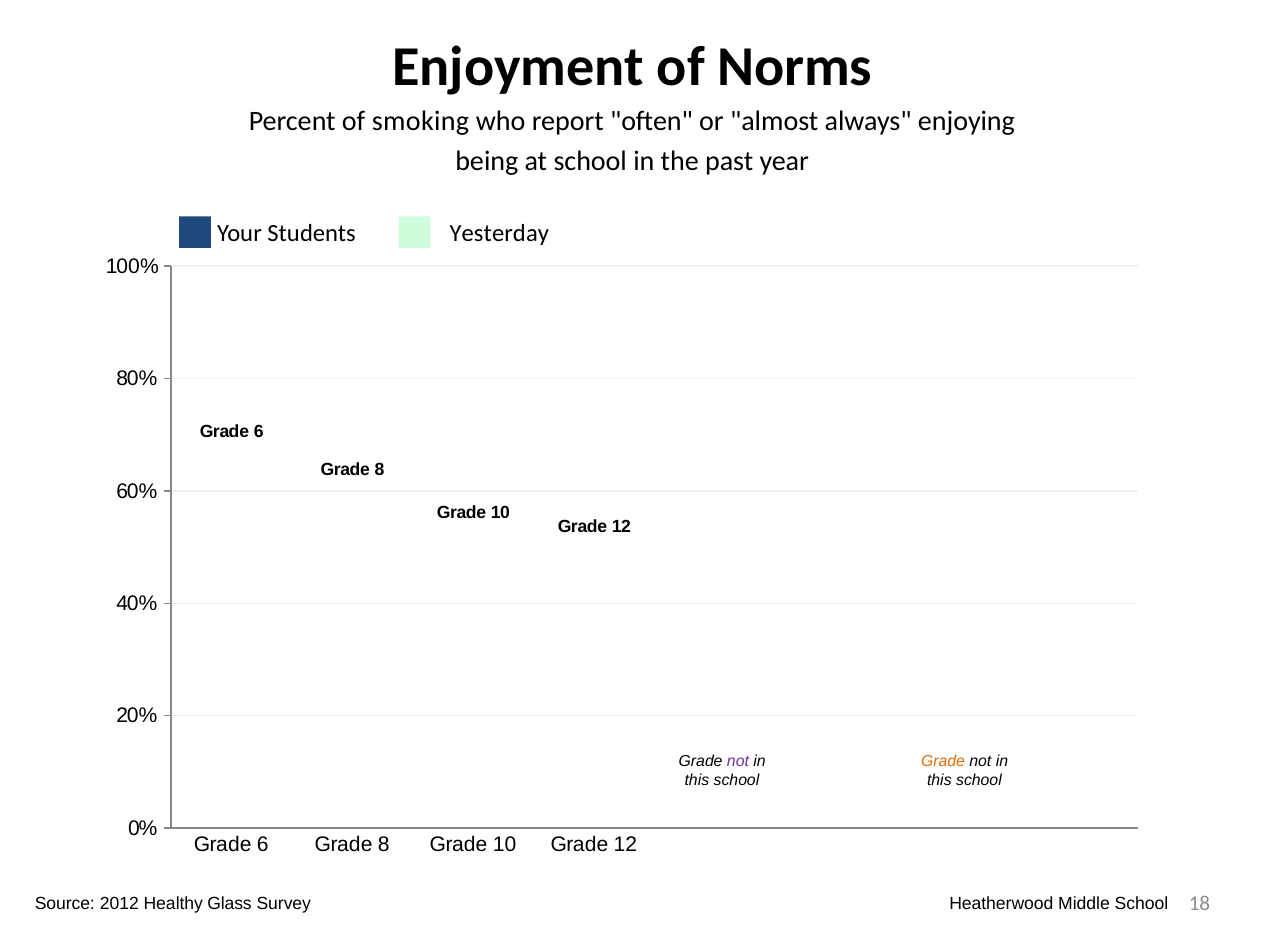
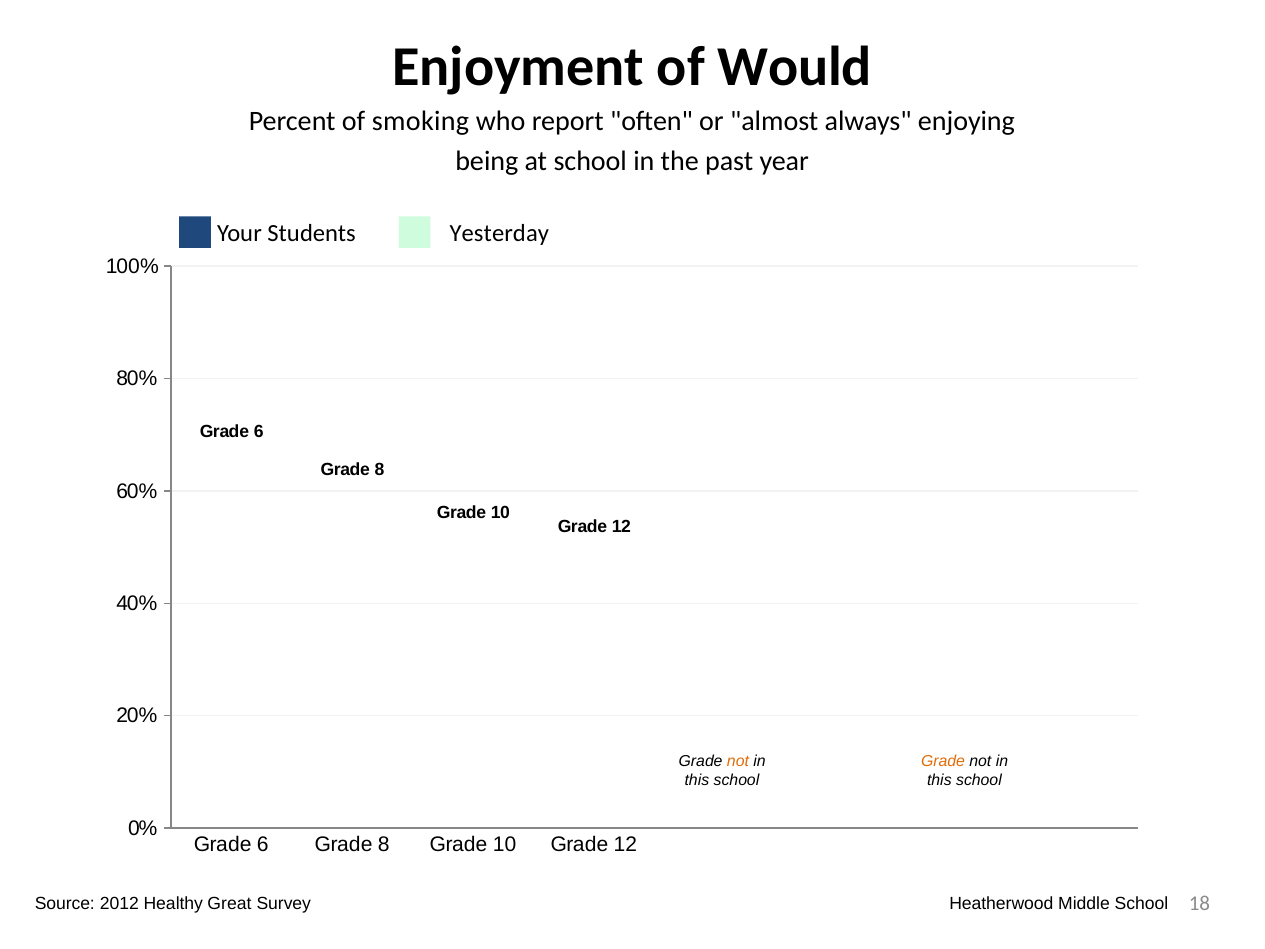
Norms: Norms -> Would (795, 67)
not colour: purple -> orange (738, 761)
Glass: Glass -> Great (230, 903)
